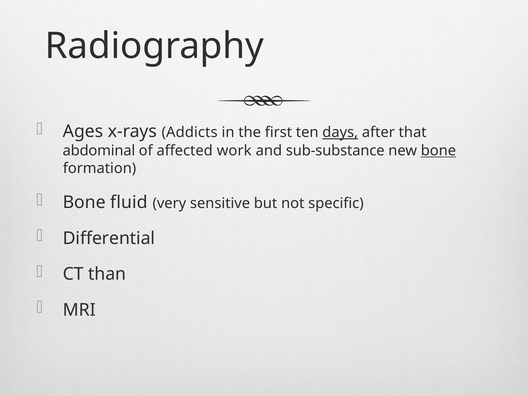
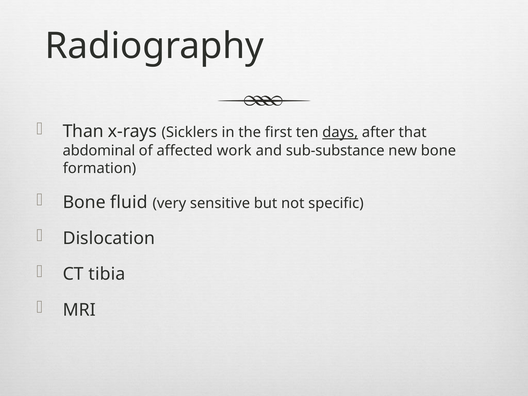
Ages: Ages -> Than (83, 131)
Addicts: Addicts -> Sicklers (190, 132)
bone underline: present -> none (438, 151)
Differential: Differential -> Dislocation (109, 238)
than: than -> tibia (107, 274)
